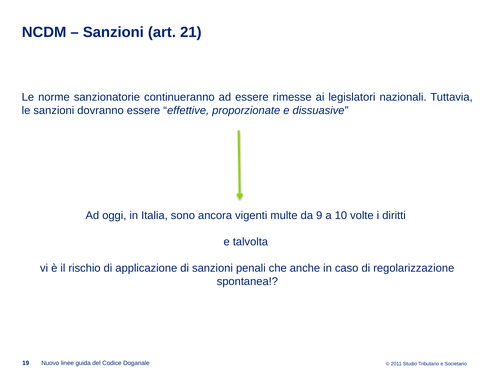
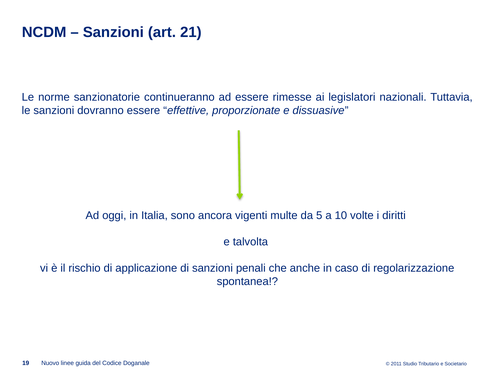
9: 9 -> 5 (319, 216)
